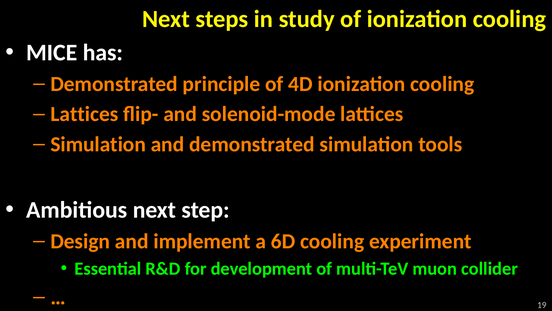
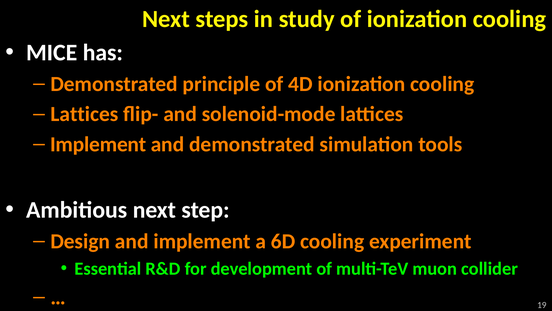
Simulation: Simulation -> Implement (98, 144)
